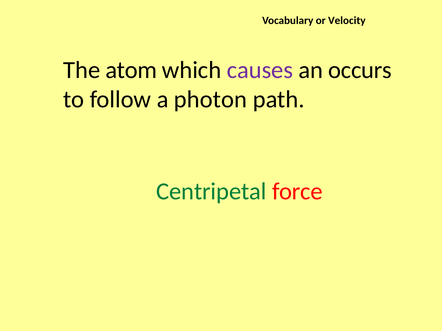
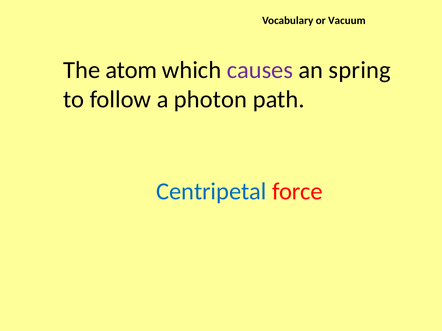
Velocity: Velocity -> Vacuum (347, 21)
occurs: occurs -> spring (360, 70)
Centripetal colour: green -> blue (211, 192)
